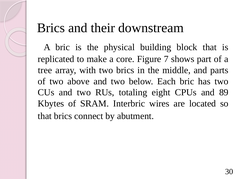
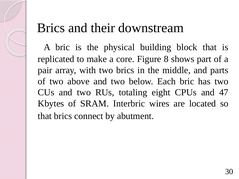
7: 7 -> 8 (166, 59)
tree: tree -> pair (45, 70)
89: 89 -> 47 (224, 93)
